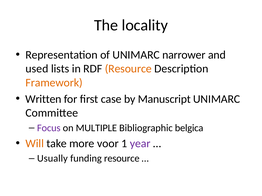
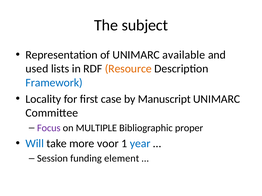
locality: locality -> subject (145, 25)
narrower: narrower -> available (184, 55)
Framework colour: orange -> blue (54, 83)
Written: Written -> Locality (43, 99)
belgica: belgica -> proper (189, 128)
Will colour: orange -> blue (35, 144)
year colour: purple -> blue (140, 144)
Usually: Usually -> Session (52, 159)
funding resource: resource -> element (122, 159)
